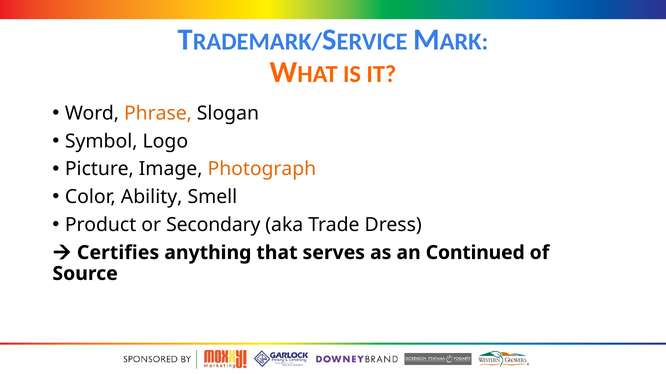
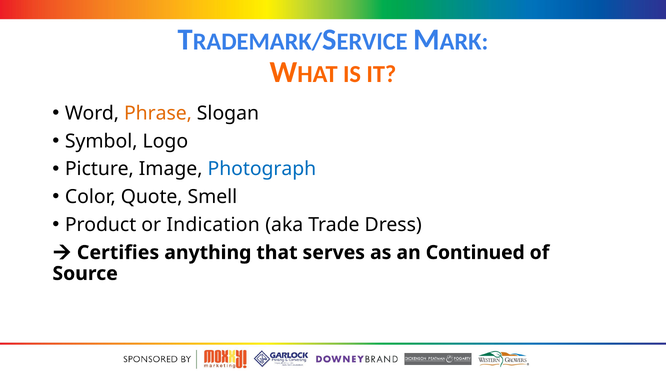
Photograph colour: orange -> blue (262, 169)
Ability: Ability -> Quote (152, 197)
Secondary: Secondary -> Indication (213, 225)
